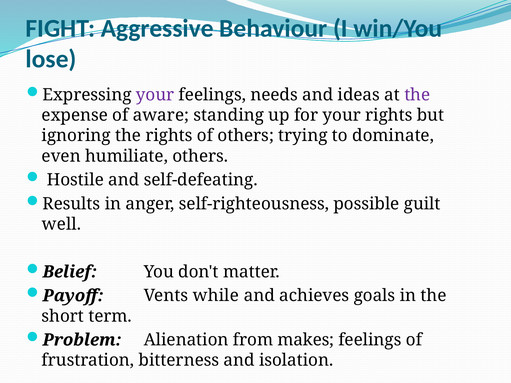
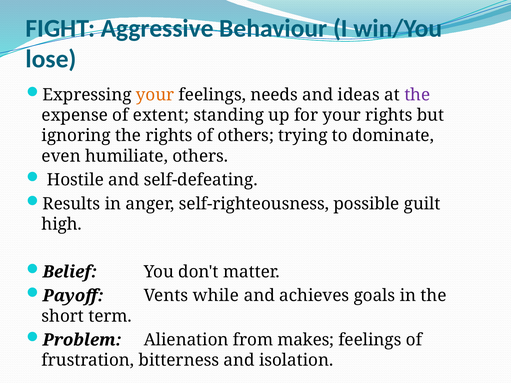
your colour: purple -> orange (155, 95)
aware: aware -> extent (161, 115)
well: well -> high (62, 224)
